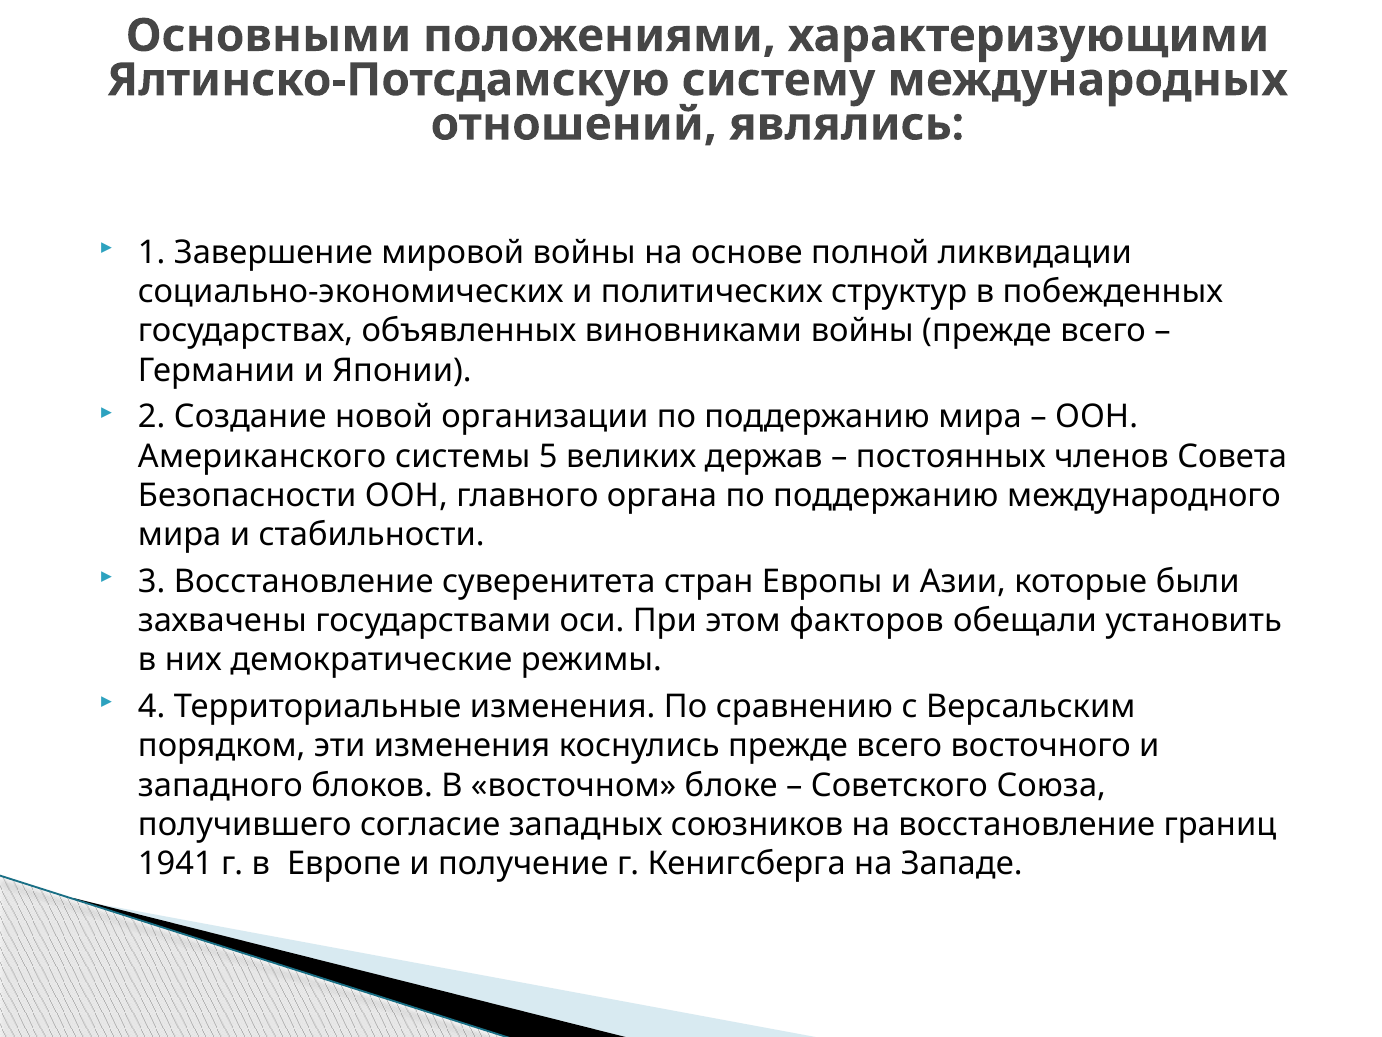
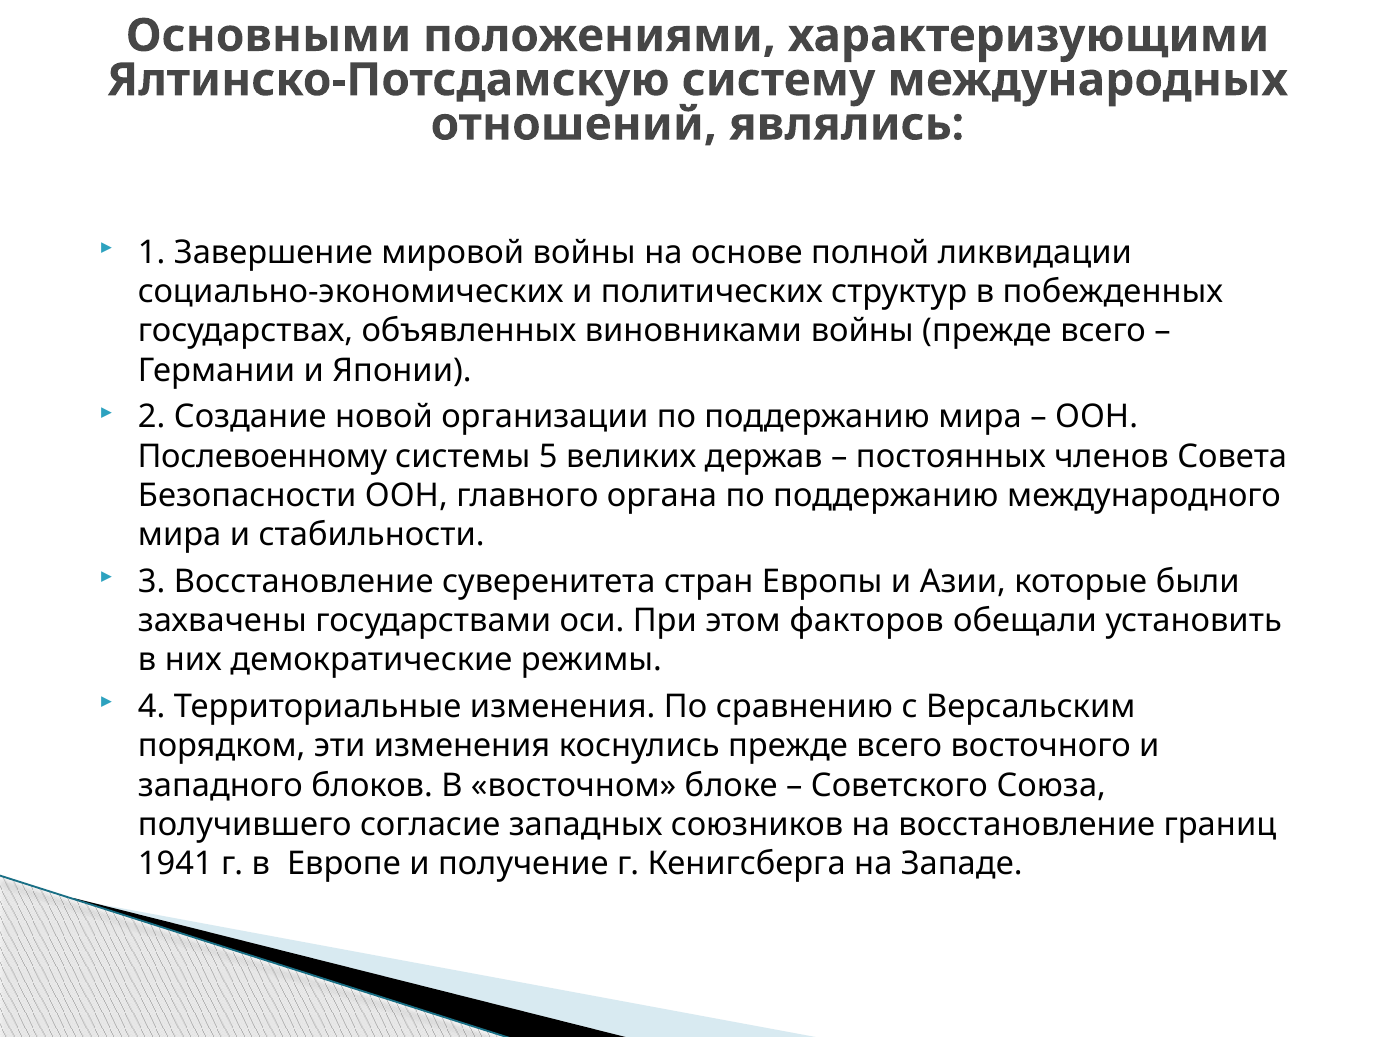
Американского: Американского -> Послевоенному (262, 456)
